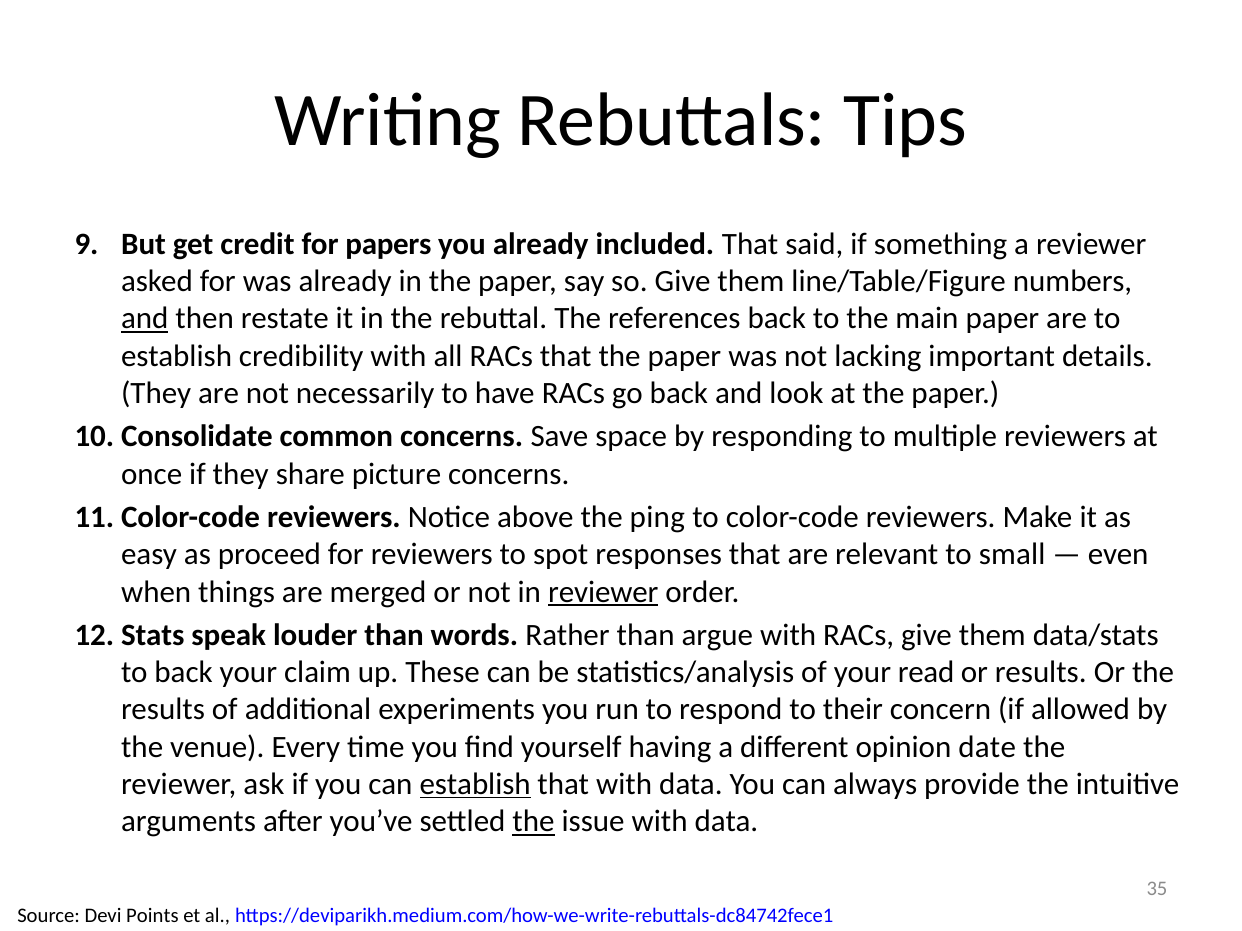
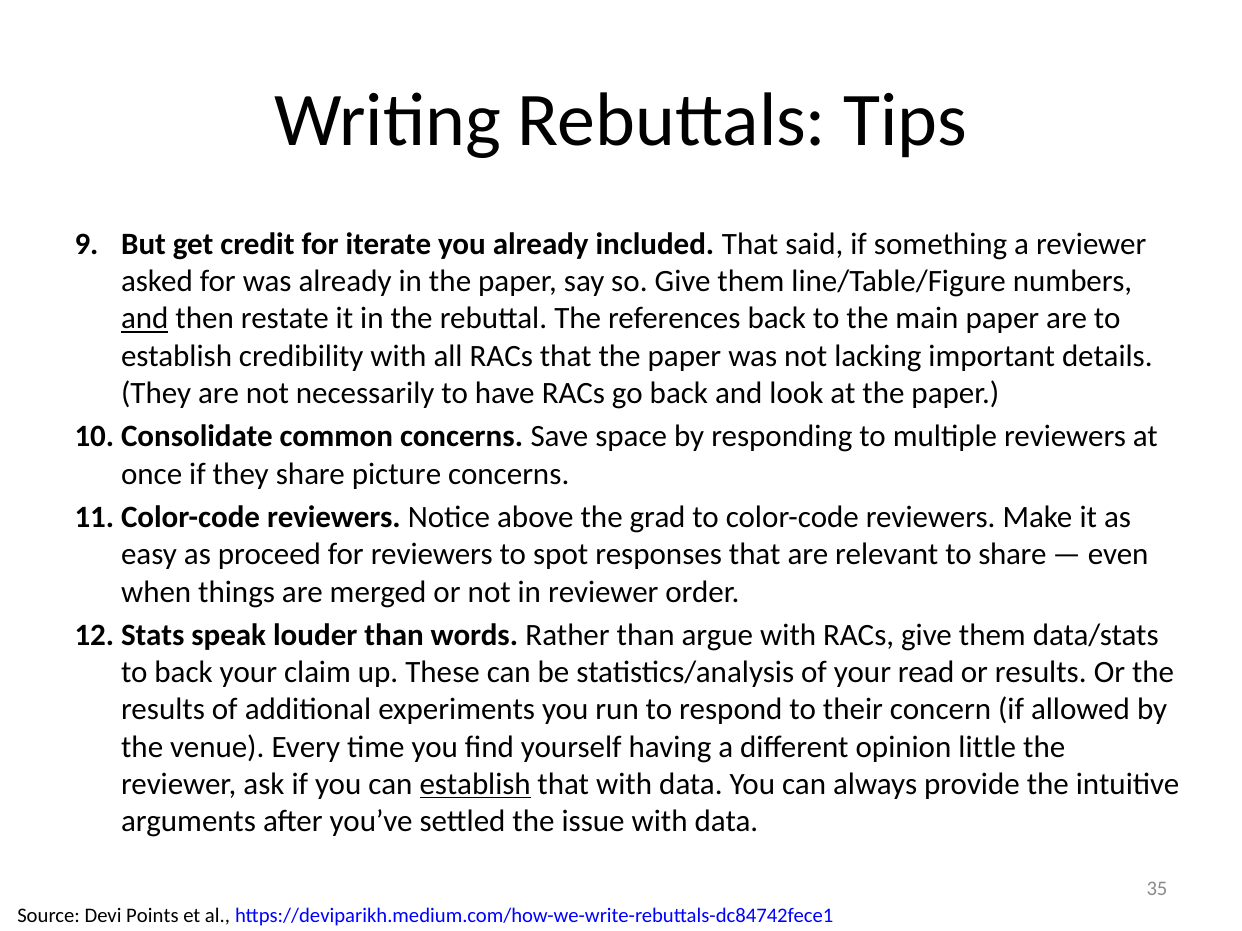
papers: papers -> iterate (388, 244)
ping: ping -> grad (658, 518)
to small: small -> share (1012, 555)
reviewer underline: present -> none (603, 592)
date: date -> little (987, 747)
the underline: present -> none (533, 822)
